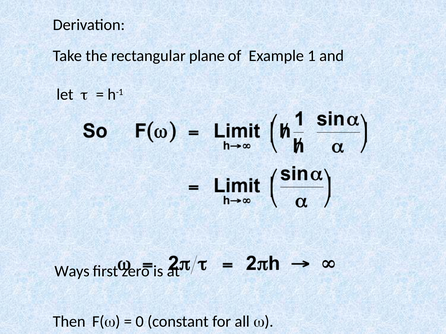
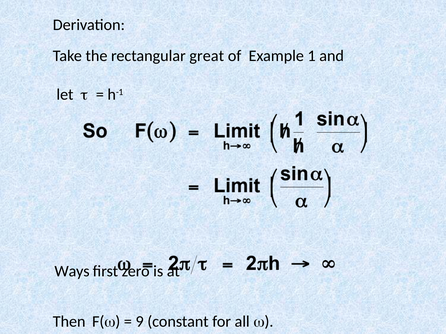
plane: plane -> great (207, 56)
0: 0 -> 9 (140, 322)
